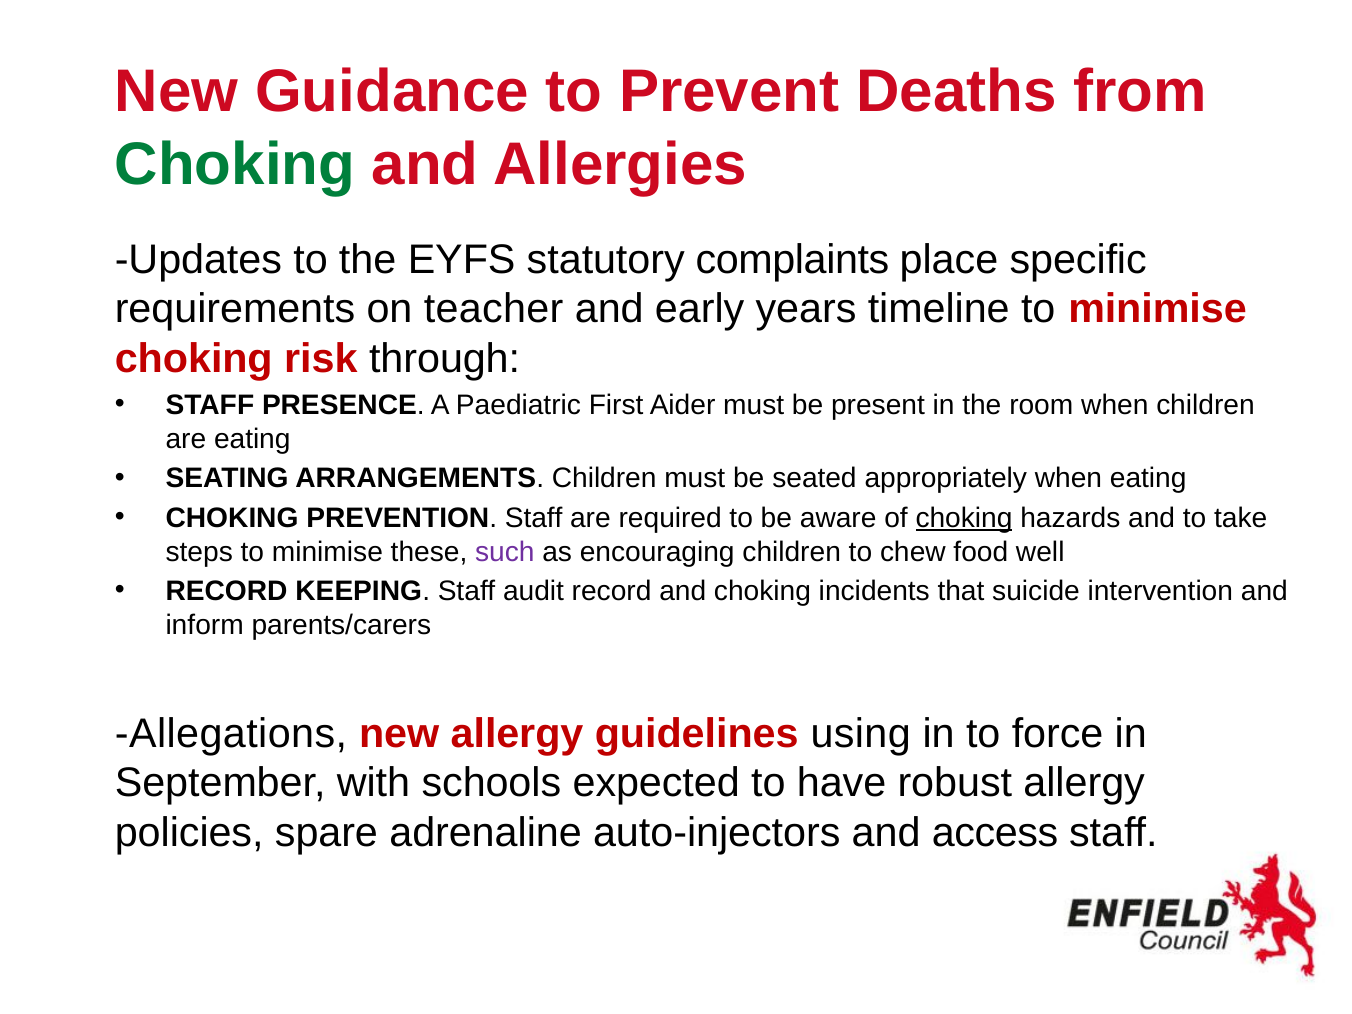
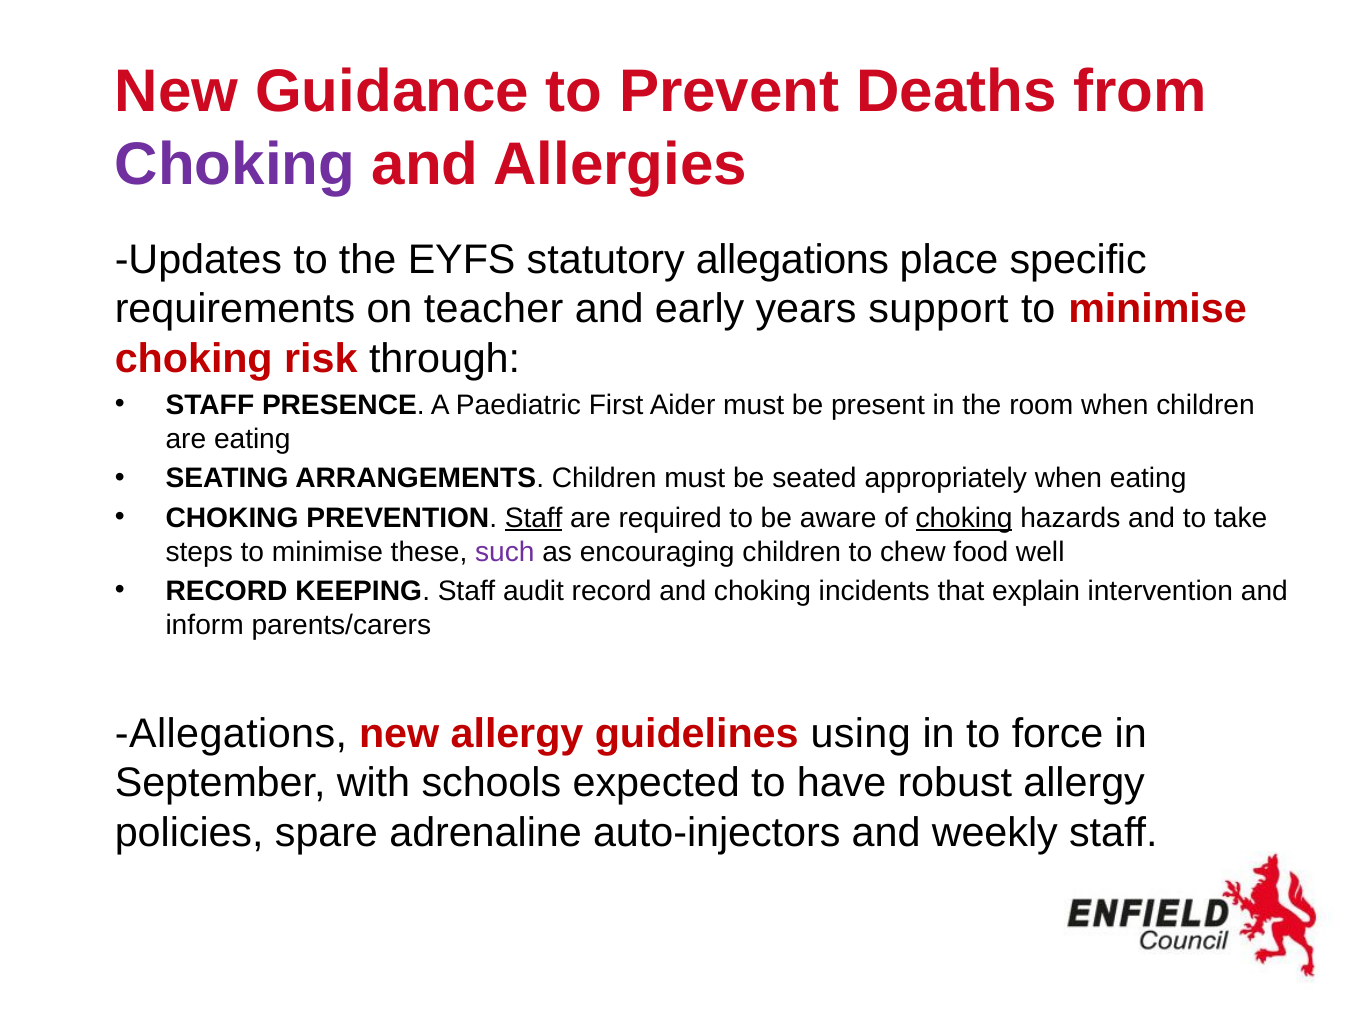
Choking colour: green -> purple (235, 164)
statutory complaints: complaints -> allegations (792, 260)
timeline: timeline -> support (939, 309)
Staff underline: none -> present (534, 518)
suicide: suicide -> explain (1036, 591)
access: access -> weekly (995, 833)
